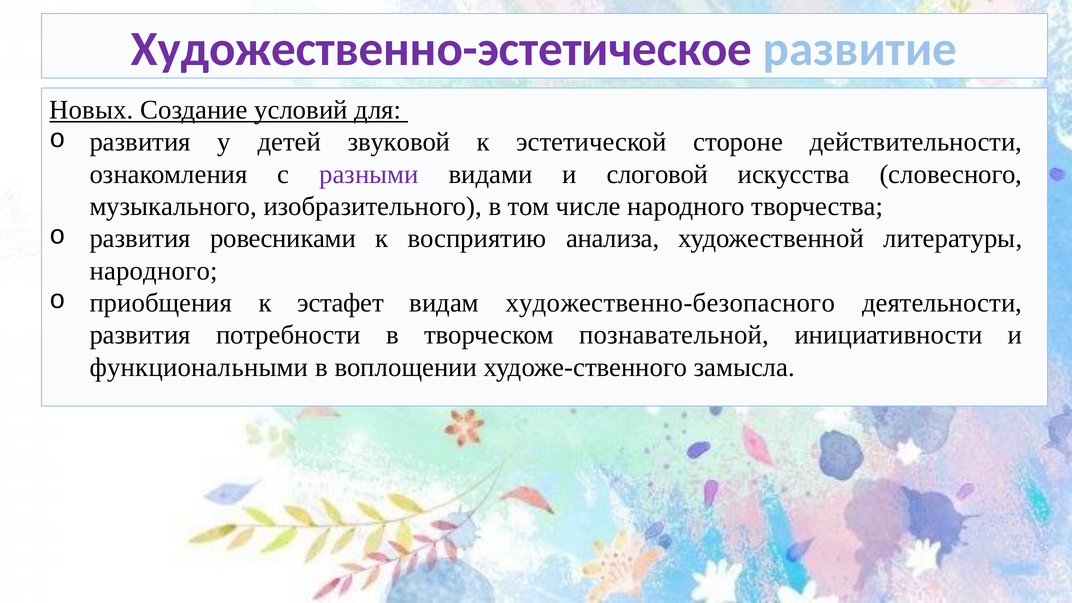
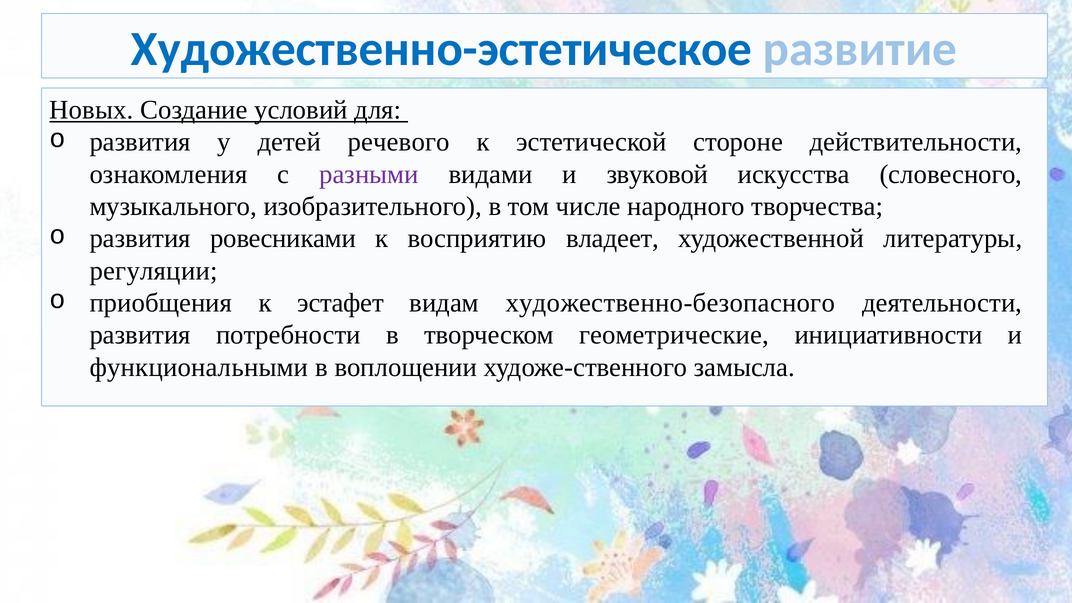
Художественно-эстетическое colour: purple -> blue (441, 49)
звуковой: звуковой -> речевого (399, 142)
слоговой: слоговой -> звуковой (657, 174)
анализа: анализа -> владеет (613, 239)
народного: народного -> регуляции (154, 271)
познавательной: познавательной -> геометрические (674, 335)
